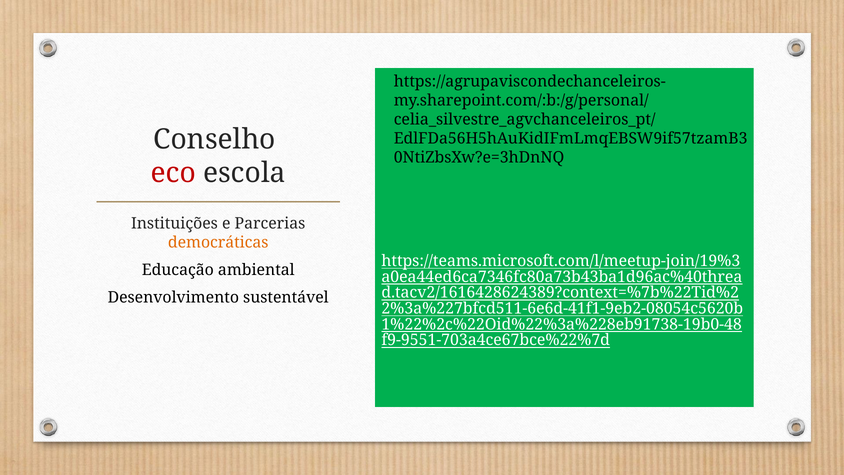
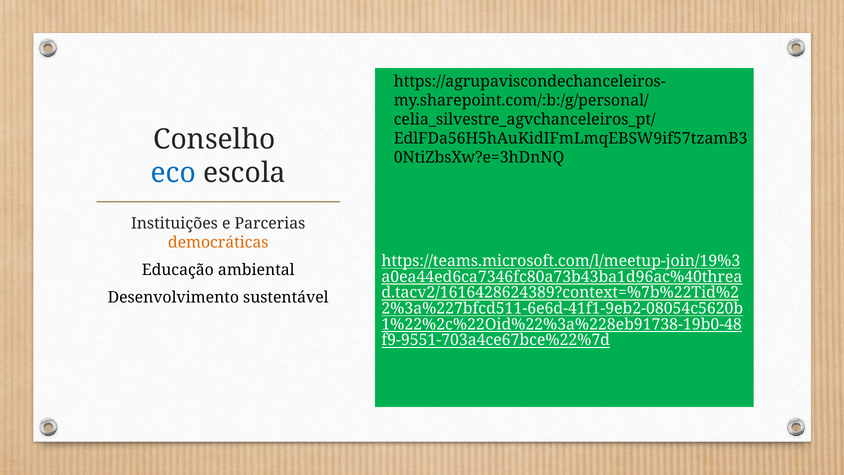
eco colour: red -> blue (173, 173)
